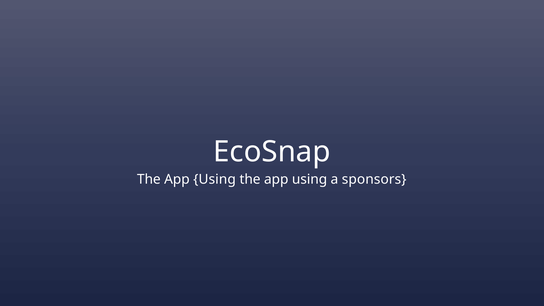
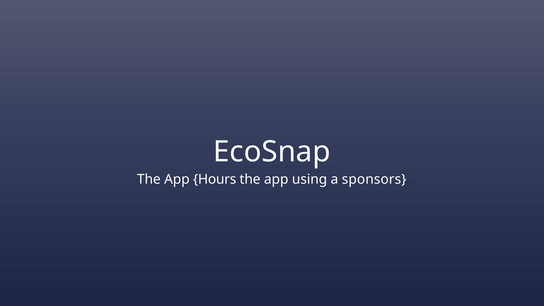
Using: Using -> Hours (215, 179)
